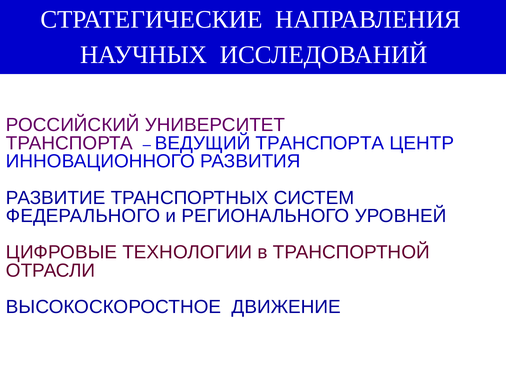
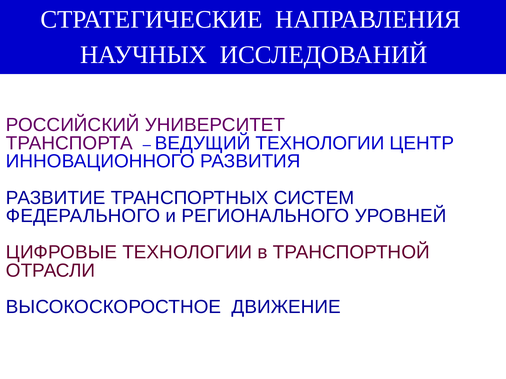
ВЕДУЩИЙ ТРАНСПОРТА: ТРАНСПОРТА -> ТЕХНОЛОГИИ (320, 143)
